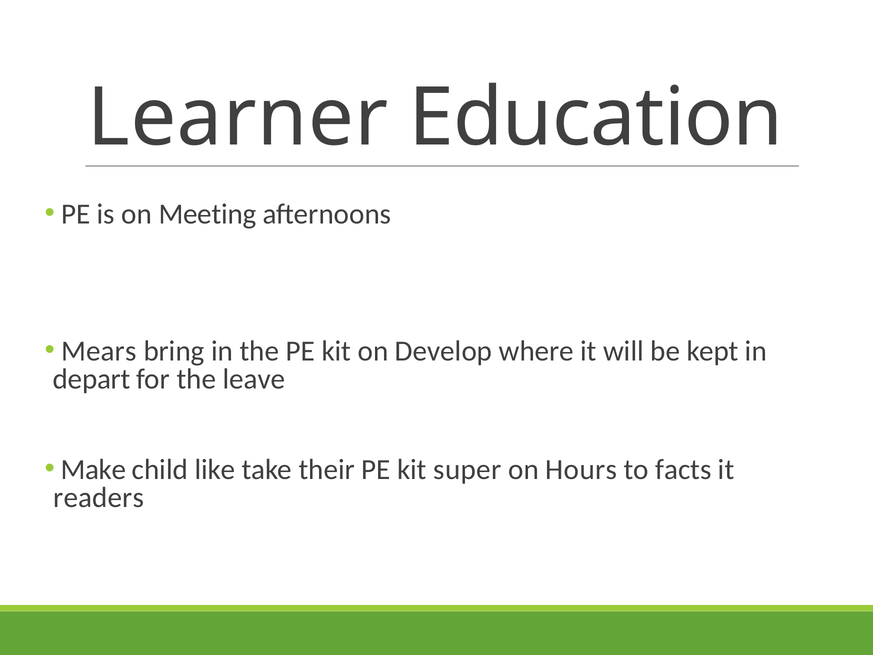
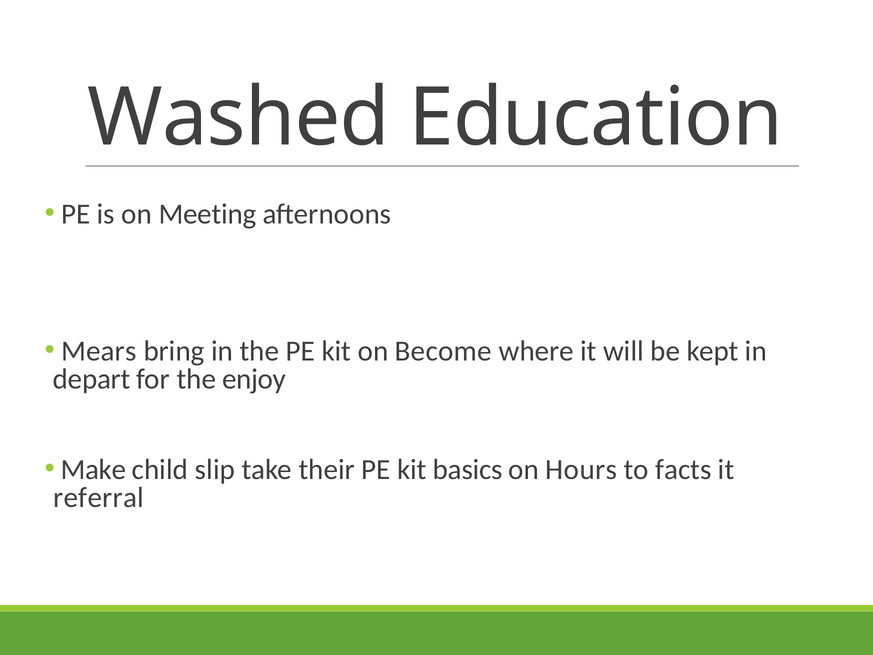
Learner: Learner -> Washed (238, 118)
Develop: Develop -> Become (443, 351)
leave: leave -> enjoy (254, 379)
like: like -> slip (215, 469)
super: super -> basics (468, 469)
readers: readers -> referral (99, 498)
